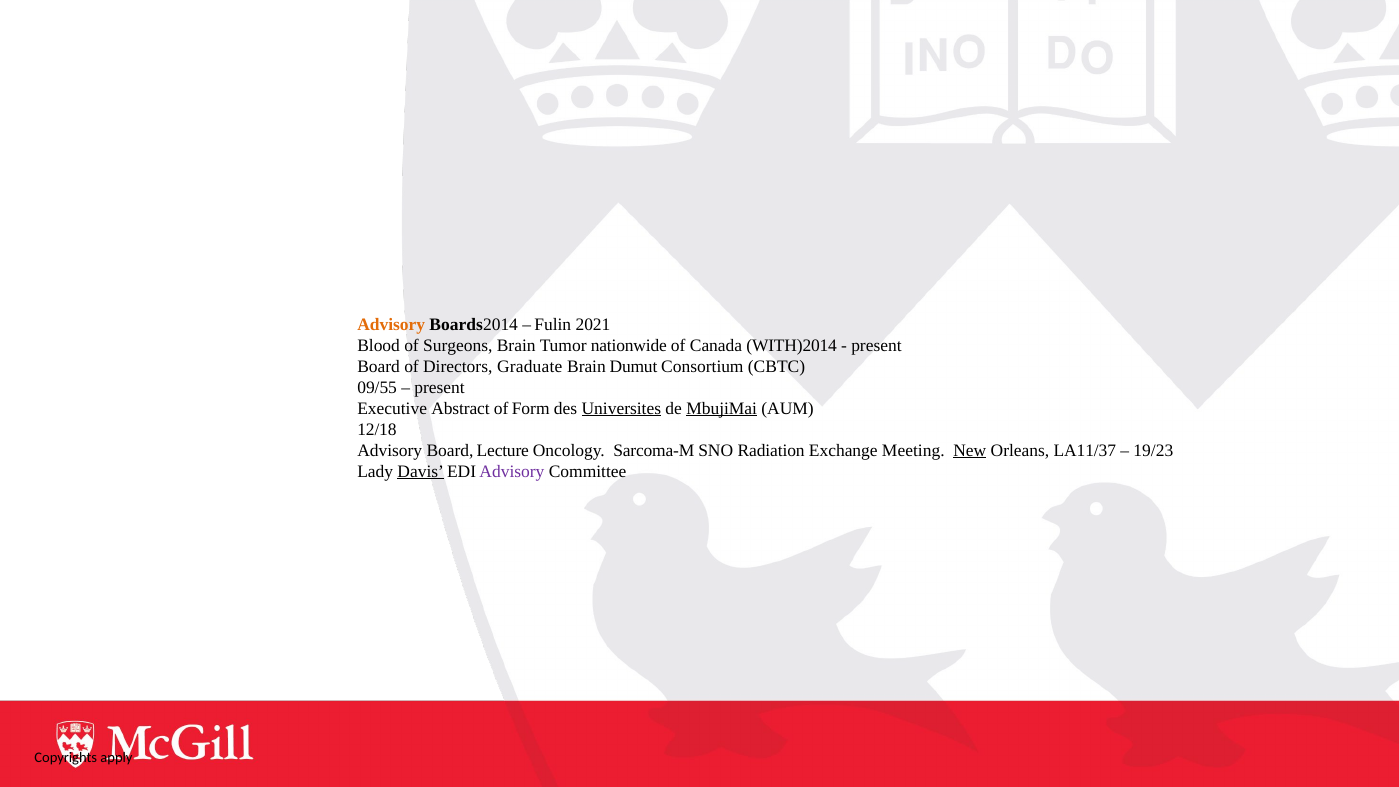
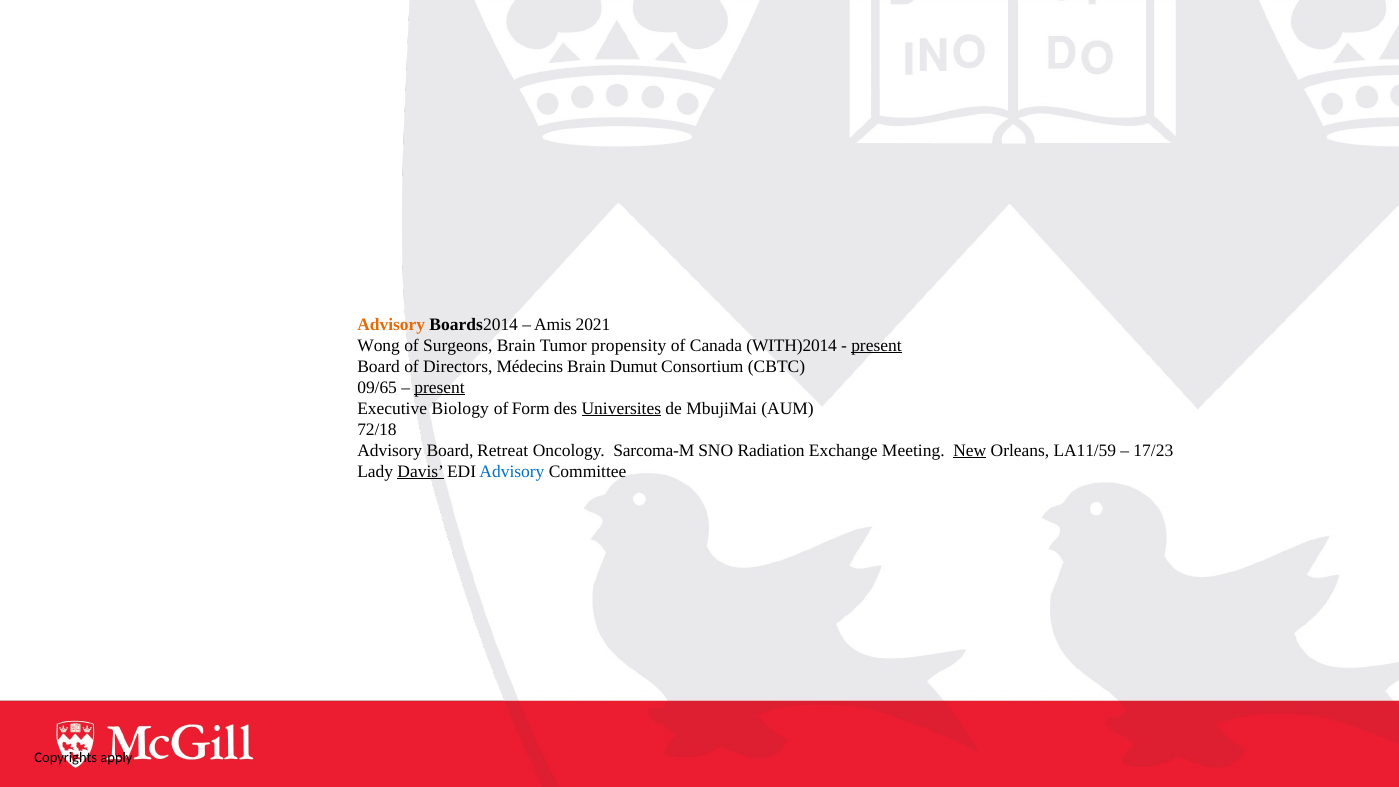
Fulin: Fulin -> Amis (553, 324)
Blood: Blood -> Wong (379, 345)
nationwide: nationwide -> propensity (629, 345)
present underline: none -> present (876, 345)
Graduate: Graduate -> Médecins (530, 366)
09/55: 09/55 -> 09/65 (377, 387)
present underline: none -> present (440, 387)
Abstract: Abstract -> Biology (460, 408)
MbujiMai underline: present -> none (722, 408)
12/18: 12/18 -> 72/18 (377, 429)
Lecture: Lecture -> Retreat (503, 450)
LA11/37: LA11/37 -> LA11/59 (1085, 450)
19/23: 19/23 -> 17/23 (1153, 450)
Advisory colour: purple -> blue (512, 471)
